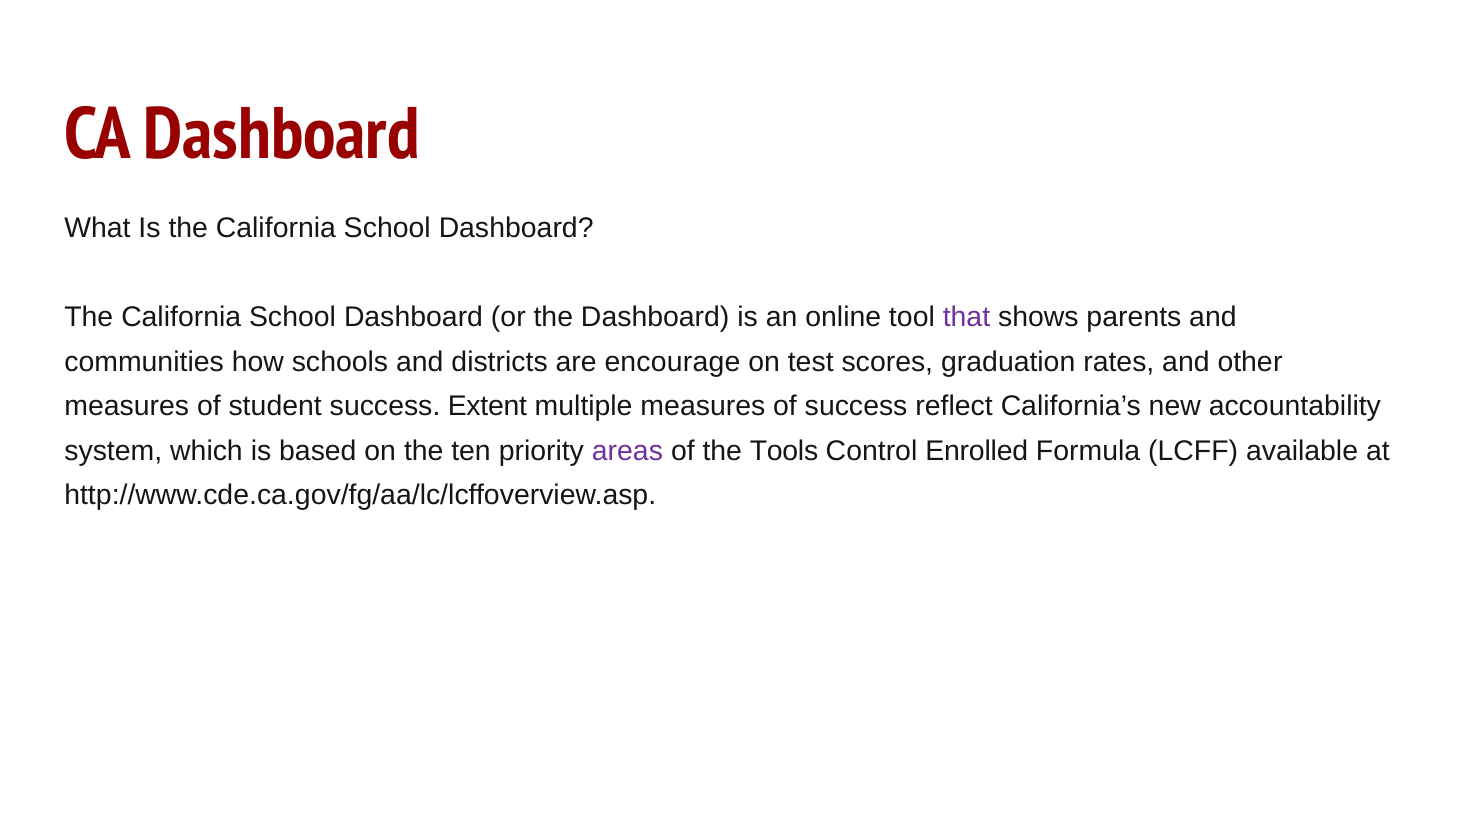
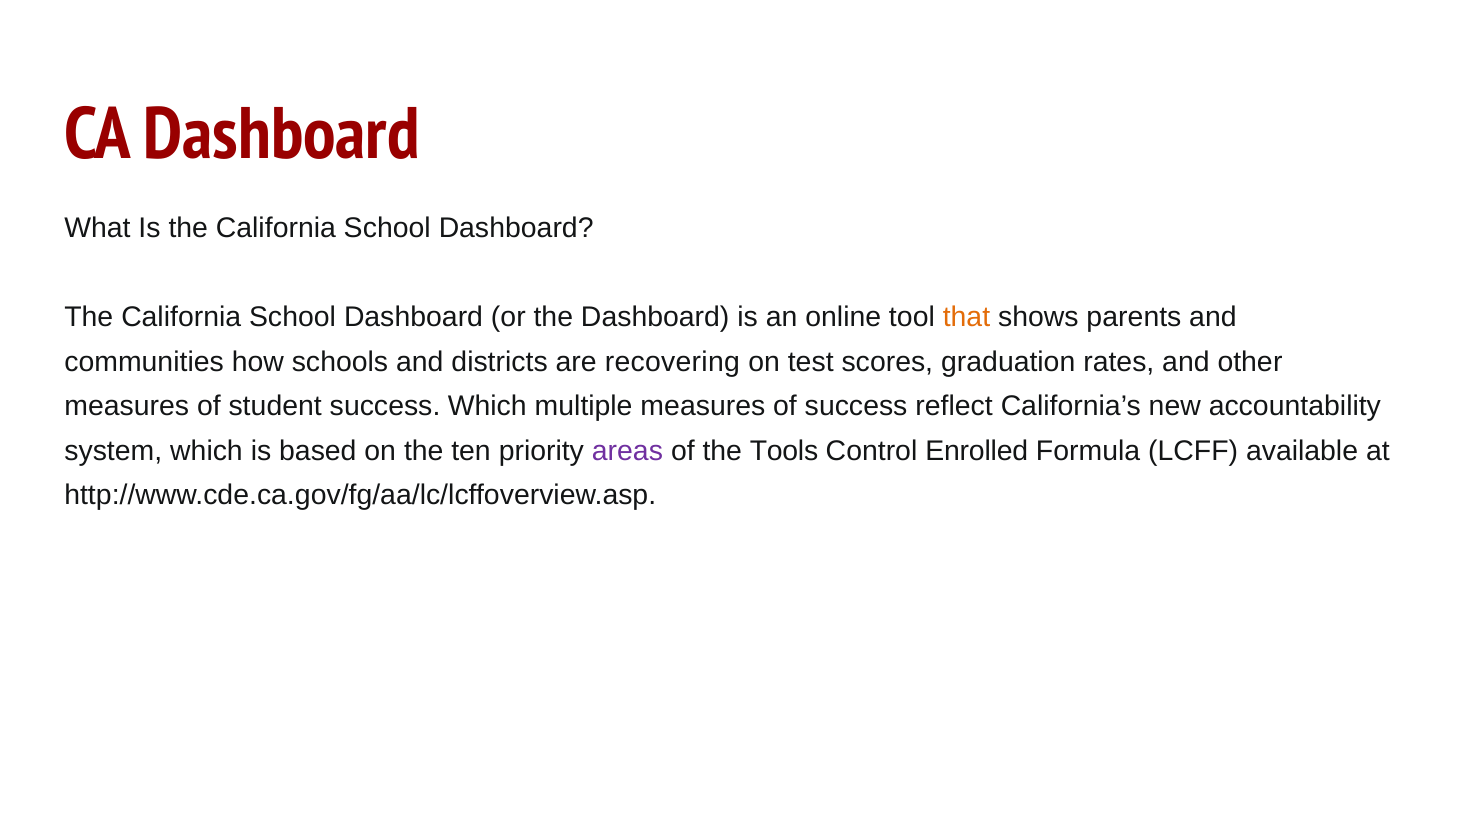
that colour: purple -> orange (966, 317)
encourage: encourage -> recovering (672, 362)
success Extent: Extent -> Which (487, 407)
